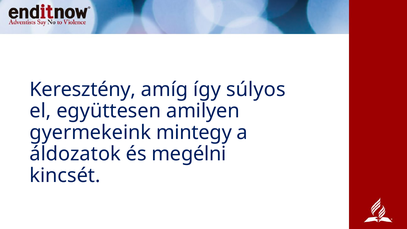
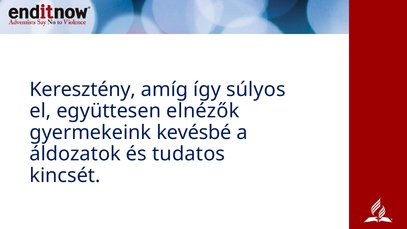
amilyen: amilyen -> elnézők (203, 111)
mintegy: mintegy -> kevésbé (194, 133)
megélni: megélni -> tudatos (189, 154)
